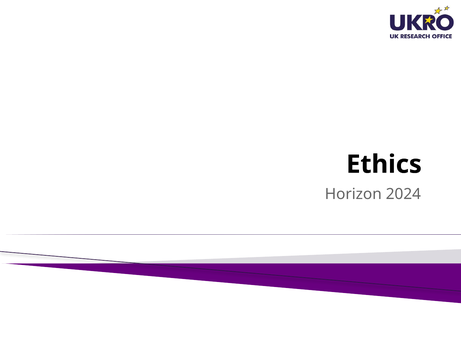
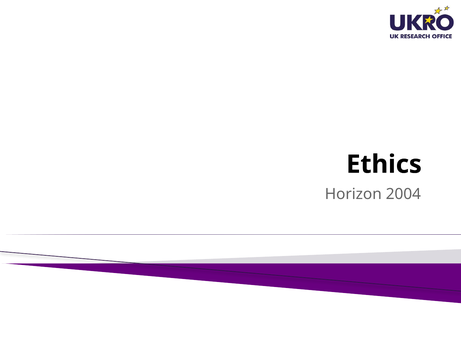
2024: 2024 -> 2004 (403, 195)
